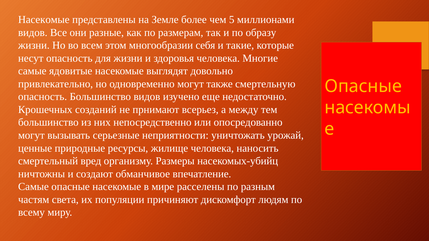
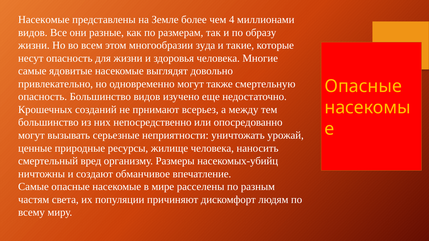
5: 5 -> 4 (232, 20)
себя: себя -> зуда (205, 45)
